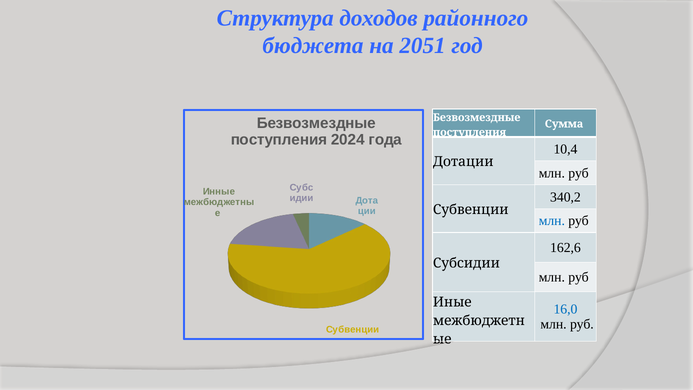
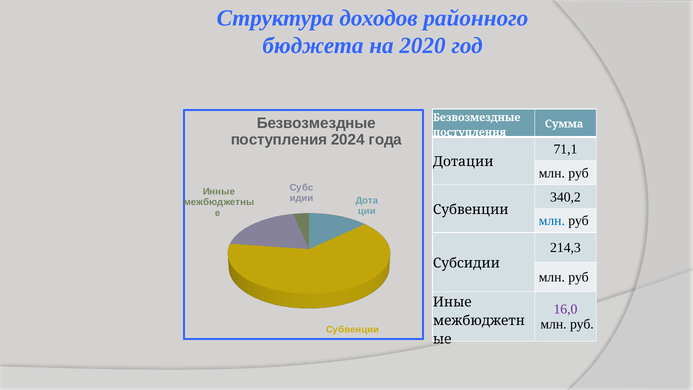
2051: 2051 -> 2020 (423, 46)
10,4: 10,4 -> 71,1 (565, 149)
162,6: 162,6 -> 214,3 (565, 248)
16,0 colour: blue -> purple (565, 309)
